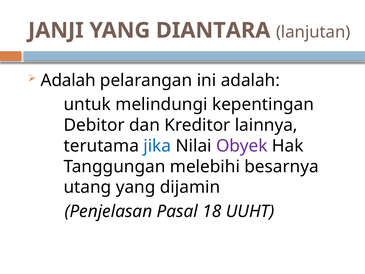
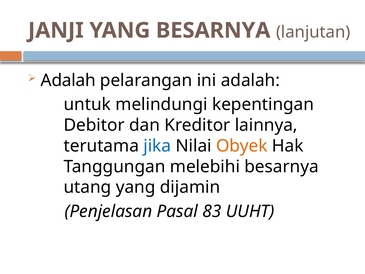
YANG DIANTARA: DIANTARA -> BESARNYA (213, 30)
Obyek colour: purple -> orange (242, 146)
18: 18 -> 83 (212, 211)
